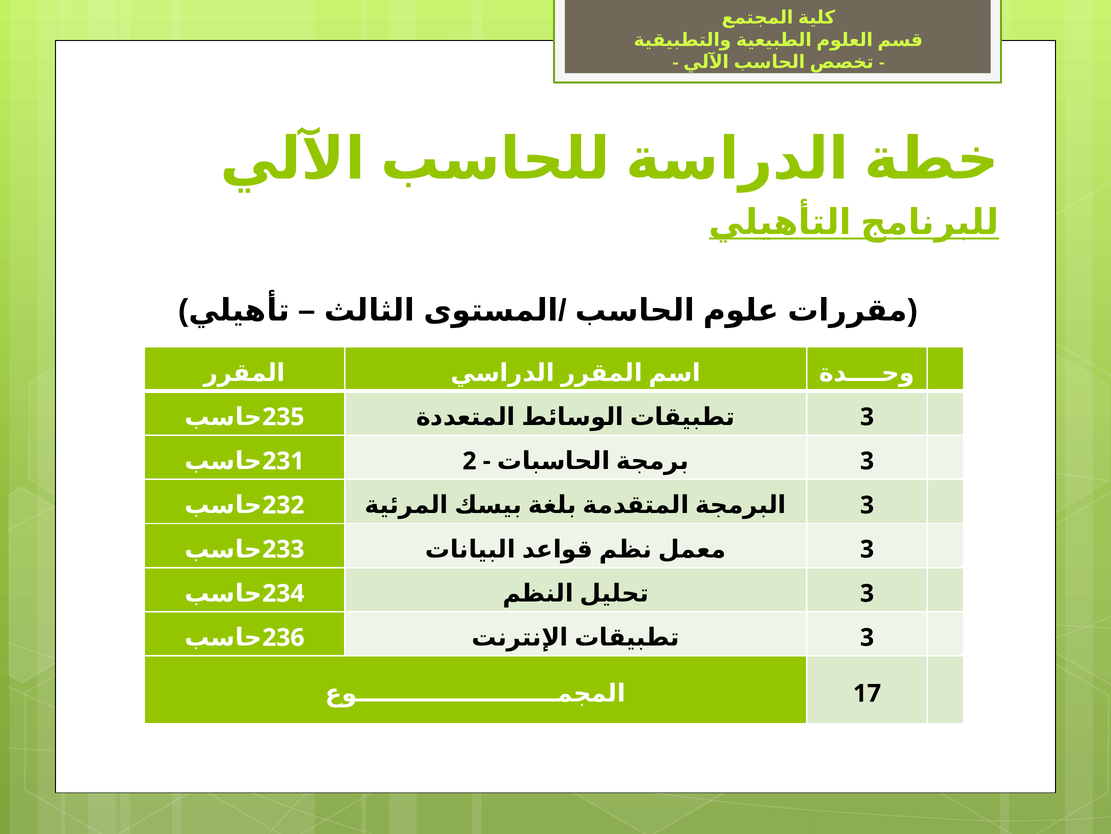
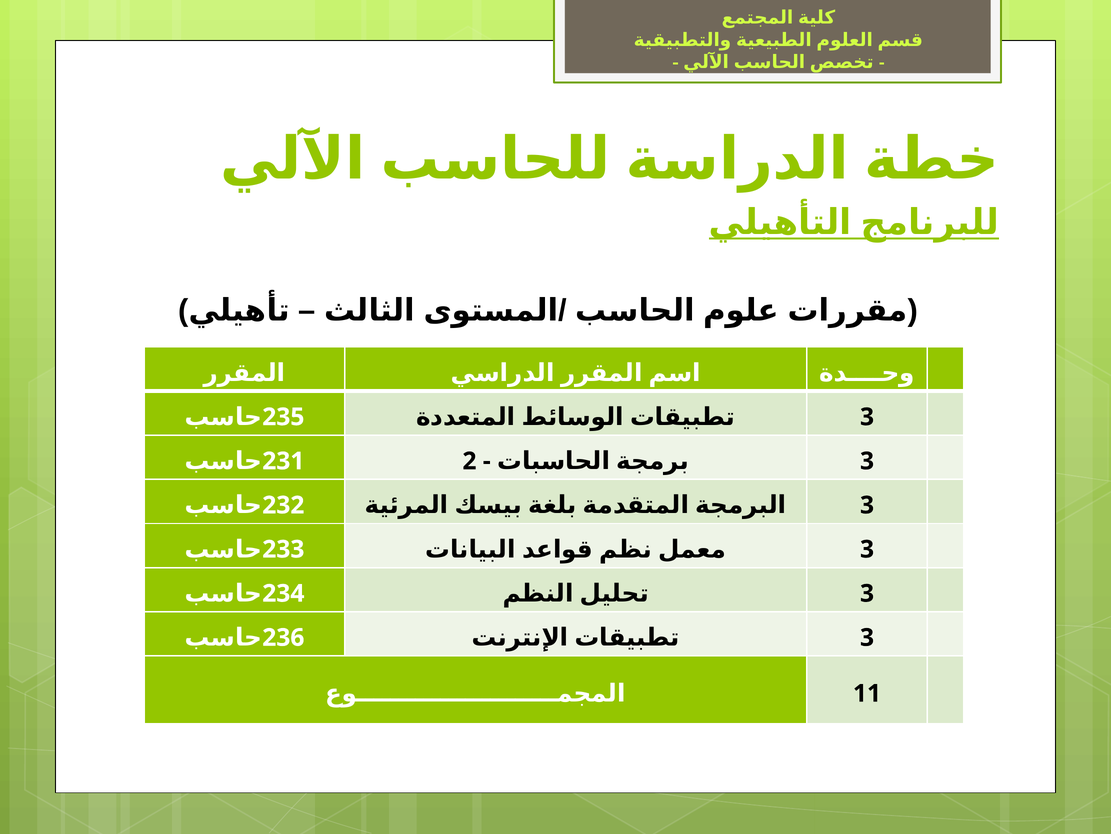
17: 17 -> 11 (867, 693)
